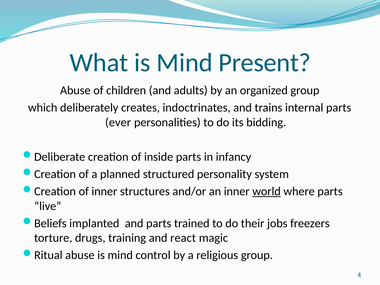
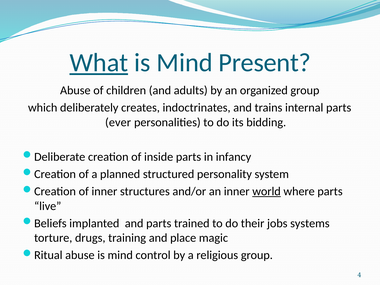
What underline: none -> present (99, 63)
freezers: freezers -> systems (310, 223)
react: react -> place (183, 238)
